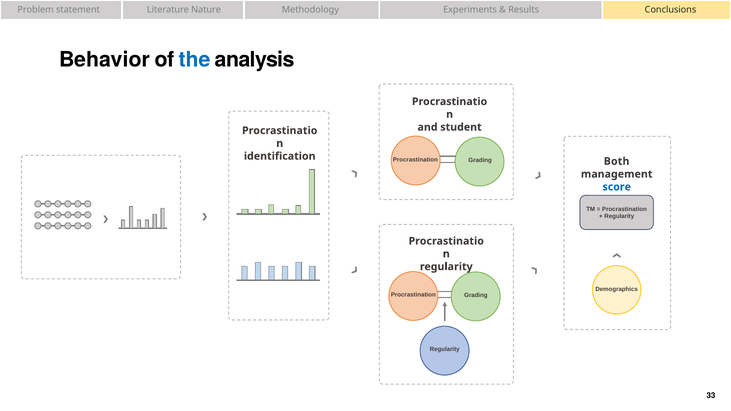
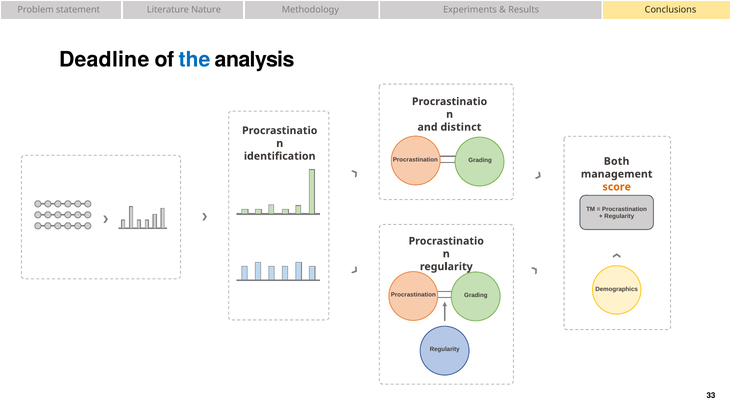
Behavior: Behavior -> Deadline (104, 60)
student: student -> distinct (461, 127)
score colour: blue -> orange (617, 187)
